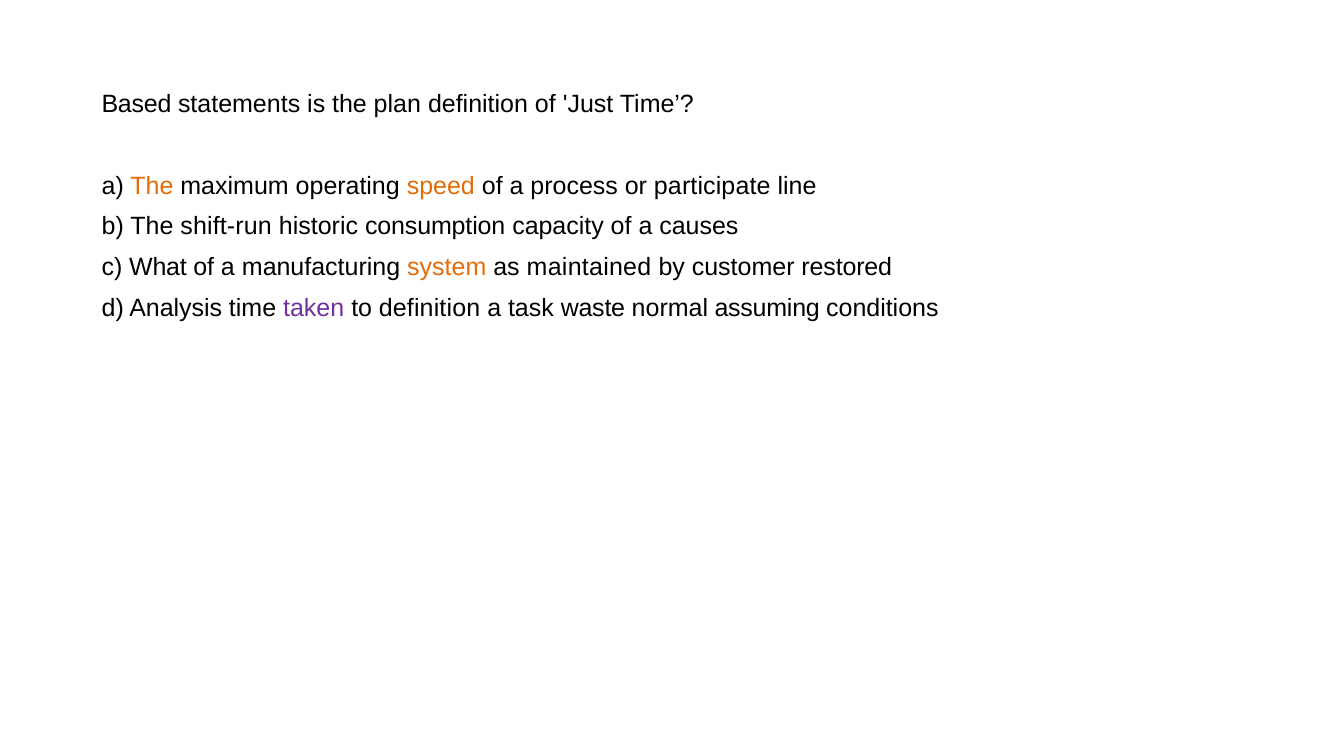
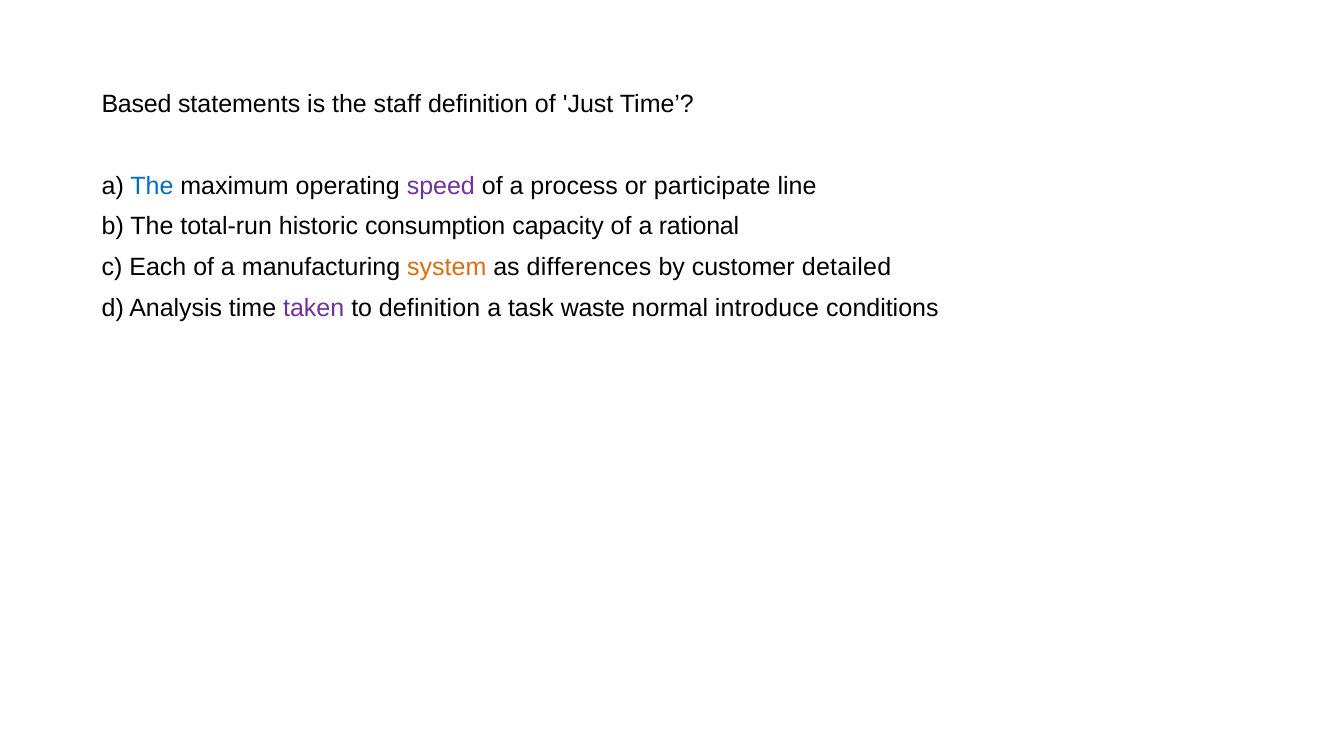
plan: plan -> staff (397, 104)
The colour: orange -> blue (152, 186)
speed colour: orange -> purple (441, 186)
shift-run: shift-run -> total-run (226, 227)
causes: causes -> rational (699, 227)
What: What -> Each (158, 268)
maintained: maintained -> differences (589, 268)
restored: restored -> detailed (847, 268)
assuming: assuming -> introduce (767, 309)
